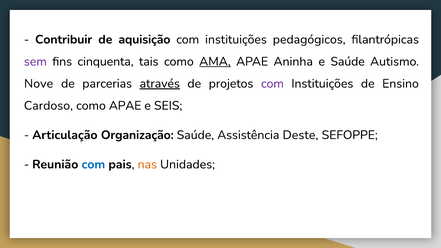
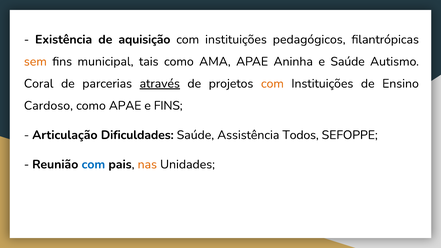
Contribuir: Contribuir -> Existência (64, 39)
sem colour: purple -> orange (35, 62)
cinquenta: cinquenta -> municipal (105, 62)
AMA underline: present -> none (215, 62)
Nove: Nove -> Coral (39, 84)
com colour: purple -> orange (272, 84)
e SEIS: SEIS -> FINS (168, 106)
Organização: Organização -> Dificuldades (137, 135)
Deste: Deste -> Todos (301, 135)
